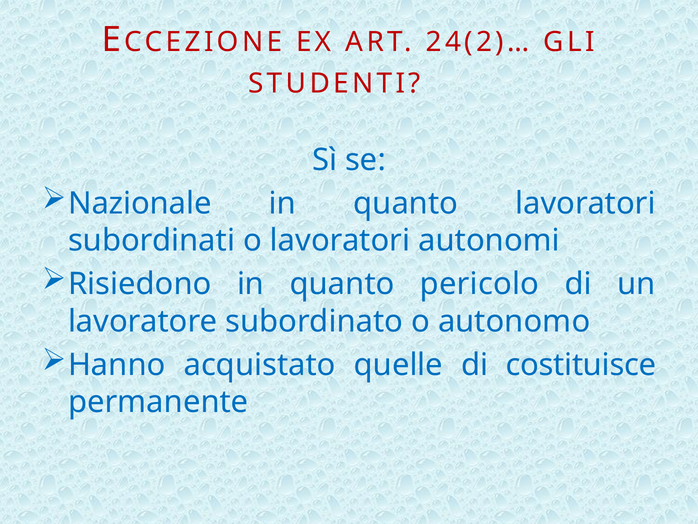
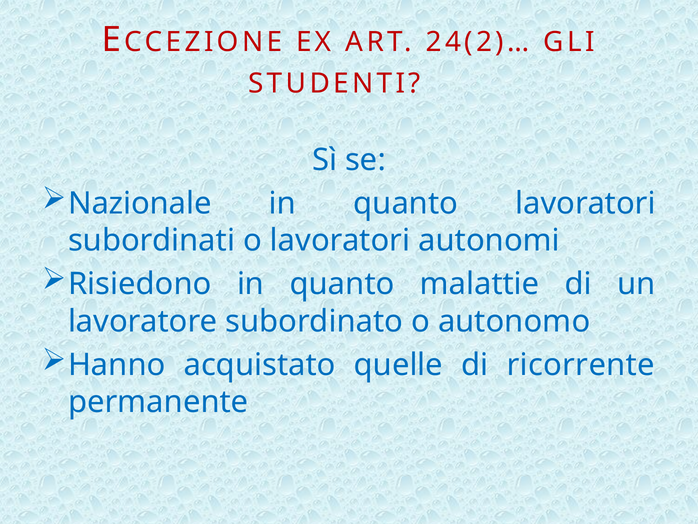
pericolo: pericolo -> malattie (480, 284)
costituisce: costituisce -> ricorrente (581, 365)
